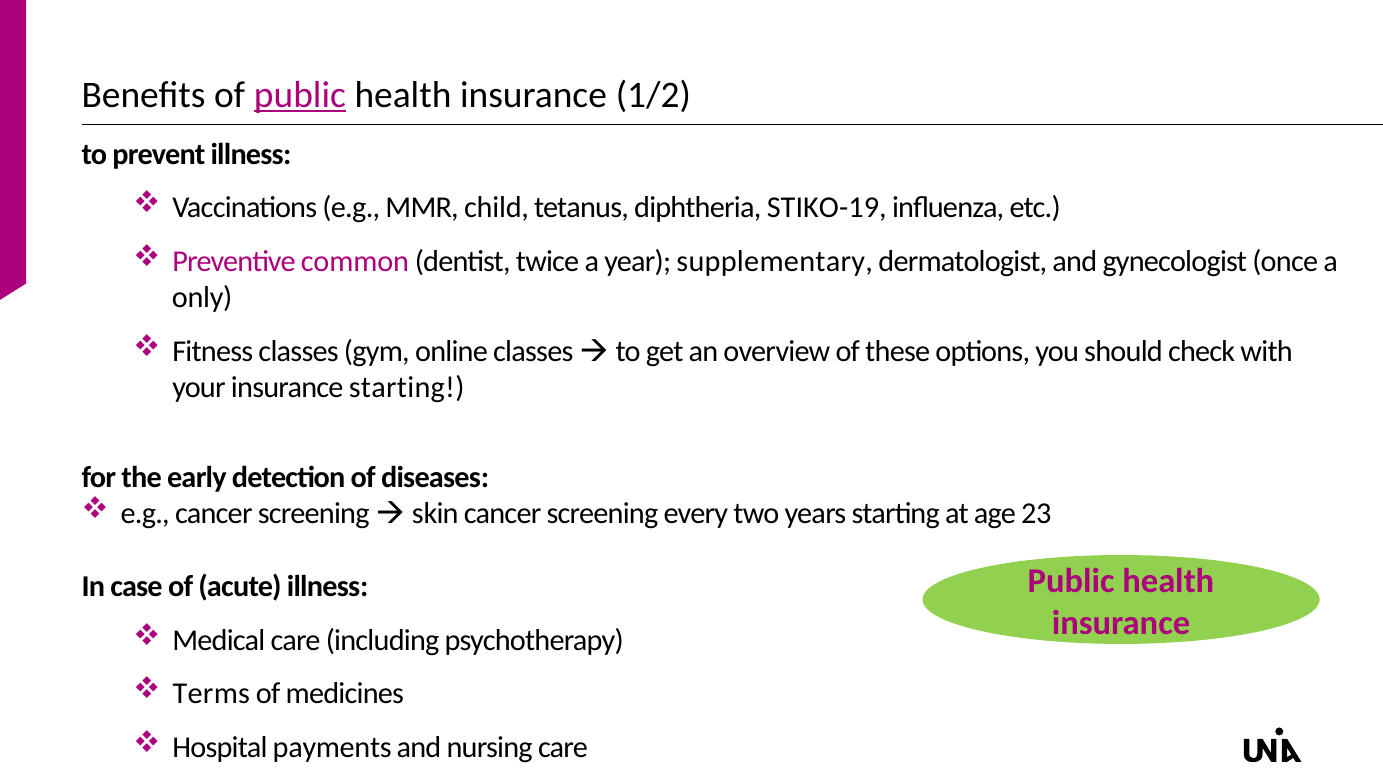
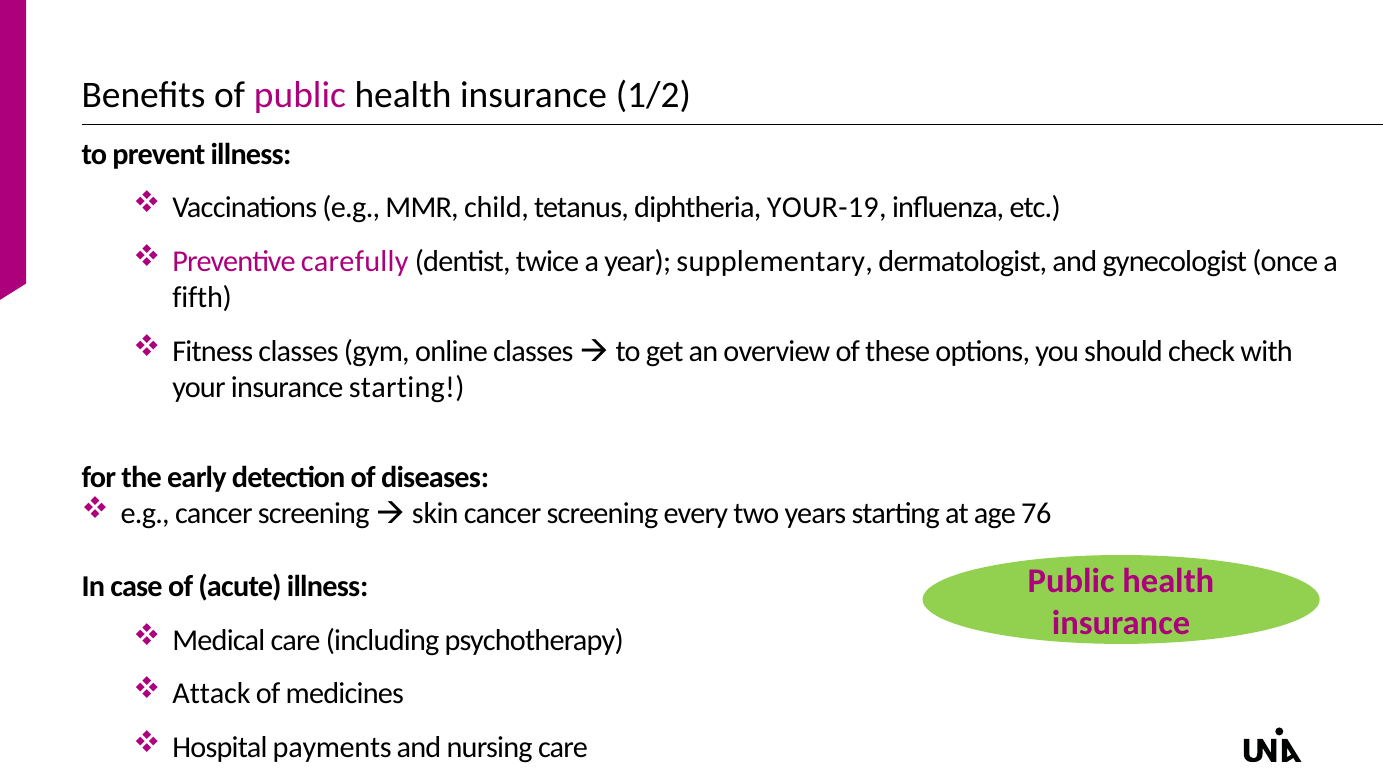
public underline: present -> none (300, 95)
STIKO-19: STIKO-19 -> YOUR-19 (827, 208)
common: common -> carefully (355, 261)
only: only -> fifth (202, 298)
23: 23 -> 76 (1036, 514)
Terms: Terms -> Attack (212, 694)
